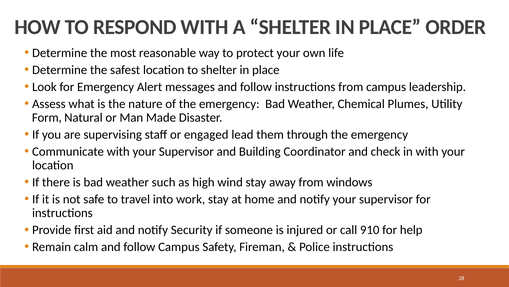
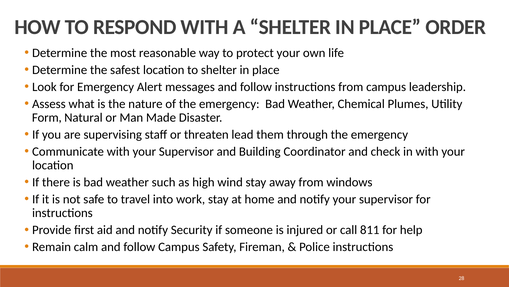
engaged: engaged -> threaten (206, 134)
910: 910 -> 811 (370, 229)
